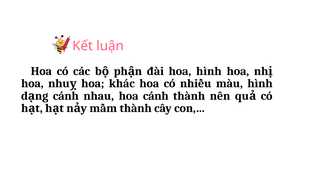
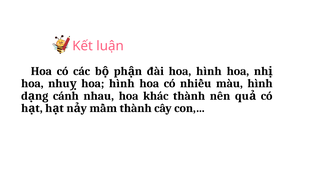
khác: khác -> hình (122, 84)
hoa cánh: cánh -> khác (156, 96)
